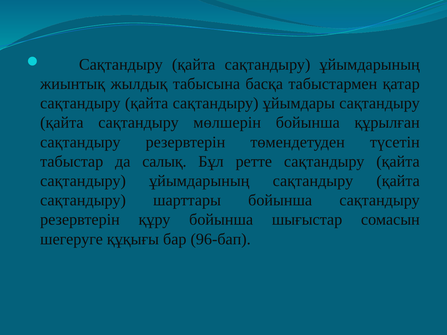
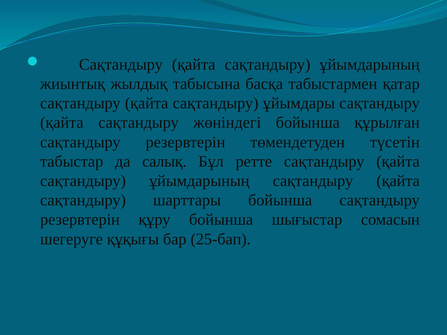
мөлшерін: мөлшерін -> жөніндегі (227, 123)
96-бап: 96-бап -> 25-бап (221, 239)
